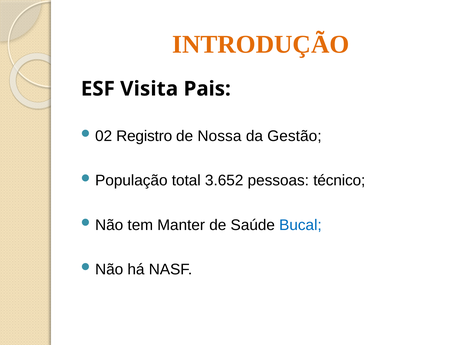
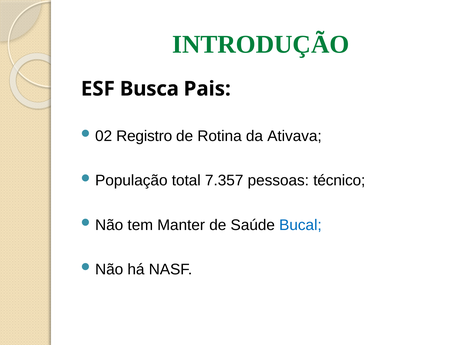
INTRODUÇÃO colour: orange -> green (261, 44)
Visita: Visita -> Busca (149, 89)
Nossa: Nossa -> Rotina (220, 136)
Gestão: Gestão -> Ativava (295, 136)
3.652: 3.652 -> 7.357 (224, 180)
